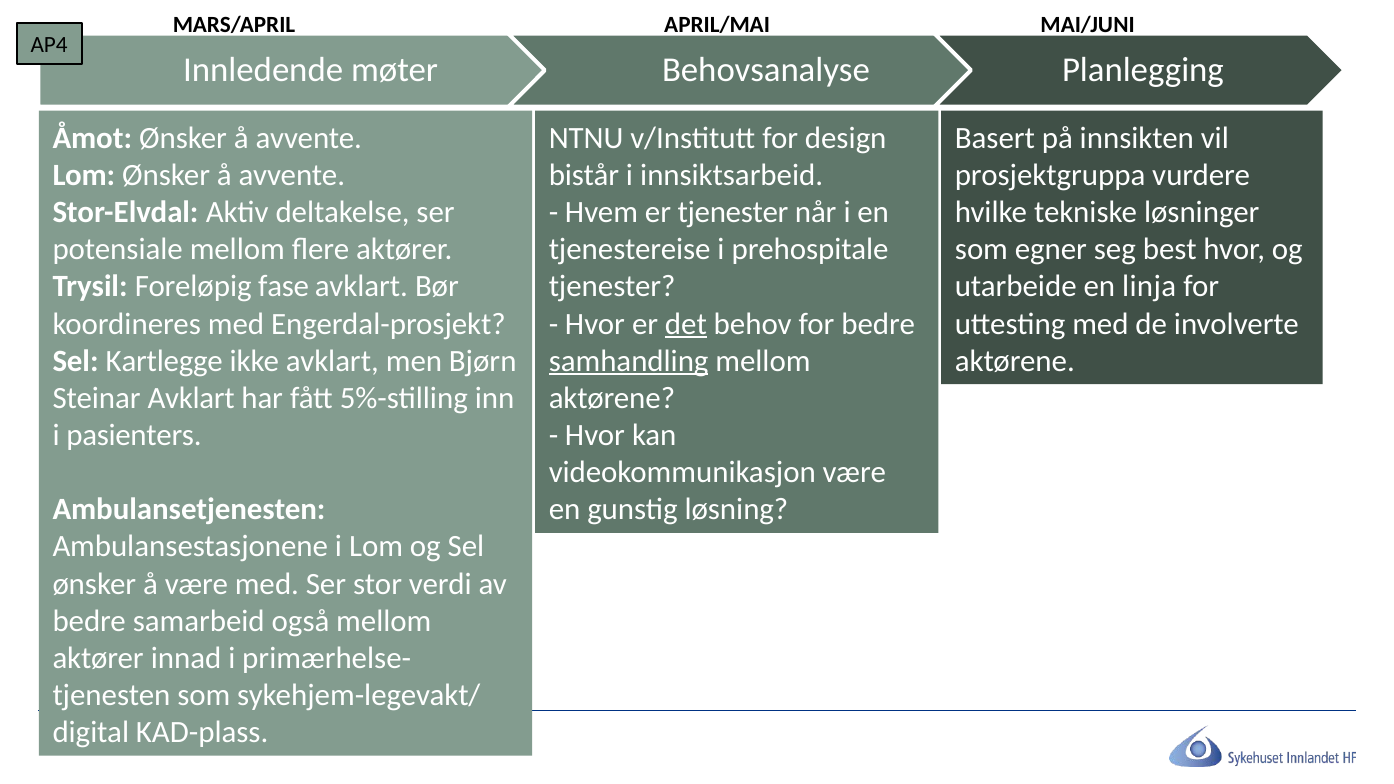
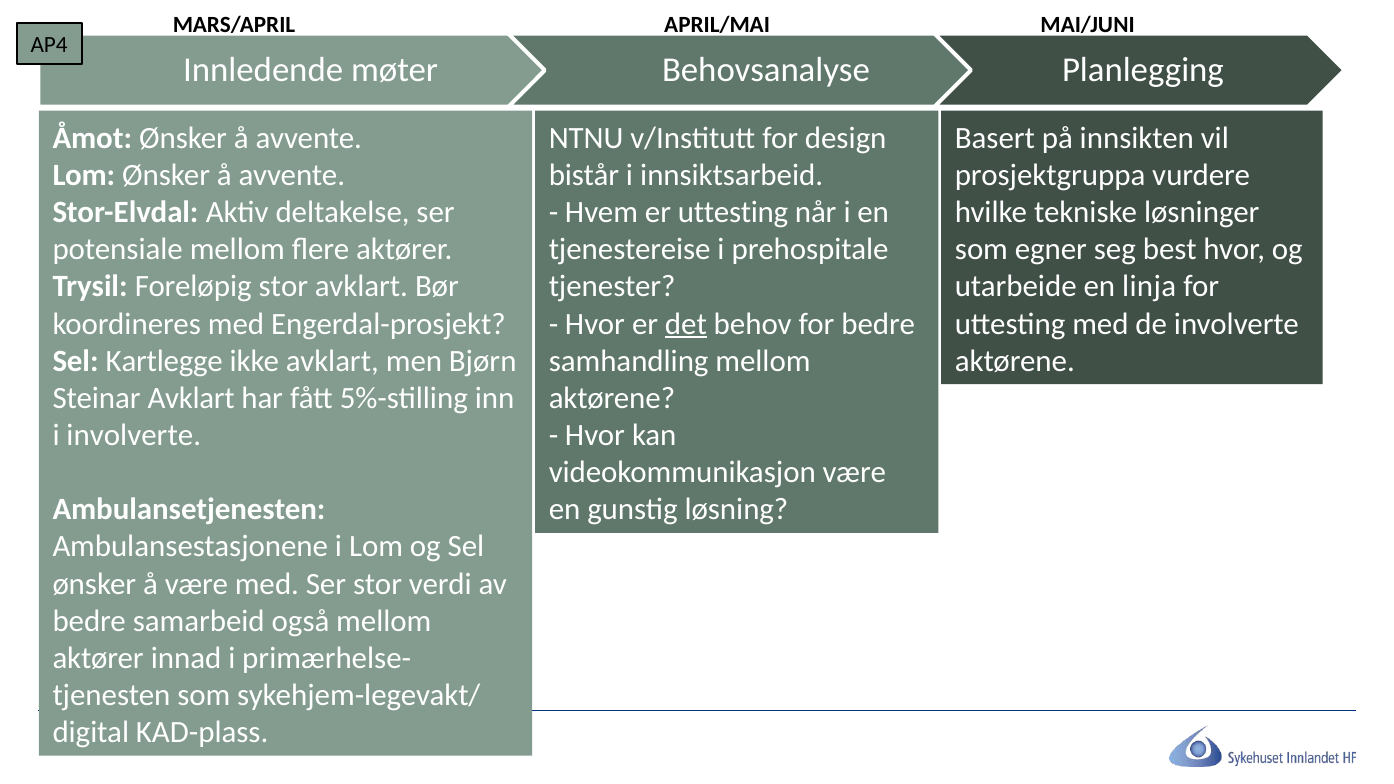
er tjenester: tjenester -> uttesting (733, 212)
Foreløpig fase: fase -> stor (283, 287)
samhandling underline: present -> none (629, 361)
i pasienters: pasienters -> involverte (134, 435)
